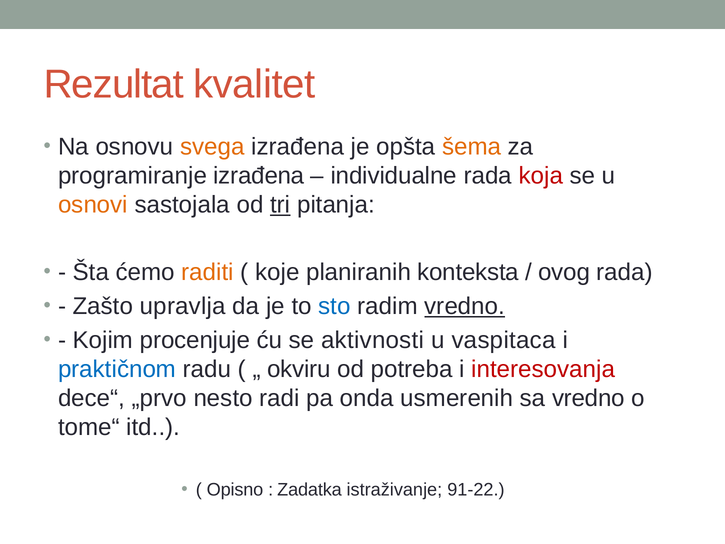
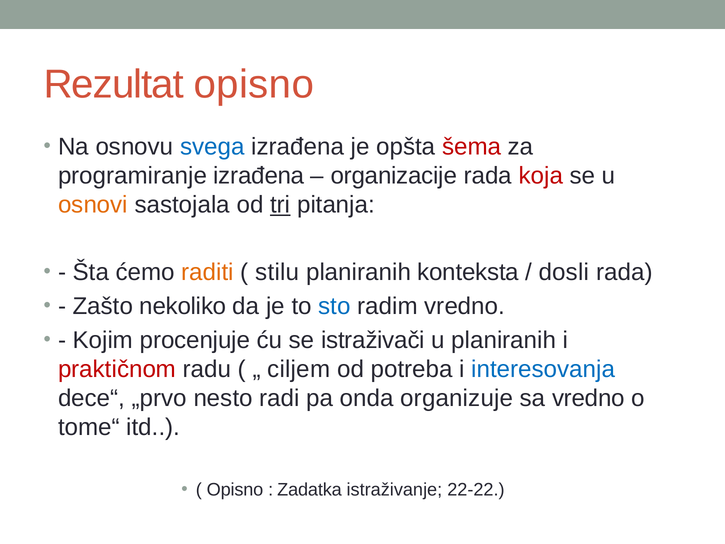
Rezultat kvalitet: kvalitet -> opisno (254, 84)
svega colour: orange -> blue (212, 147)
šema colour: orange -> red (472, 147)
individualne: individualne -> organizacije (394, 176)
koje: koje -> stilu (277, 272)
ovog: ovog -> dosli (564, 272)
upravlja: upravlja -> nekoliko (183, 306)
vredno underline: present -> none (465, 306)
aktivnosti: aktivnosti -> istraživači (373, 340)
u vaspitaca: vaspitaca -> planiranih (504, 340)
praktičnom colour: blue -> red (117, 369)
okviru: okviru -> ciljem (299, 369)
interesovanja colour: red -> blue (543, 369)
usmerenih: usmerenih -> organizuje (457, 398)
91-22: 91-22 -> 22-22 (476, 489)
